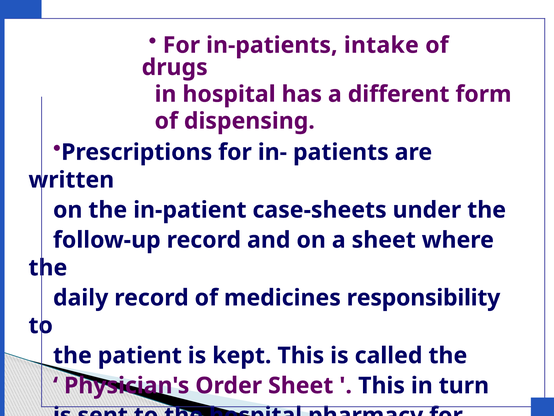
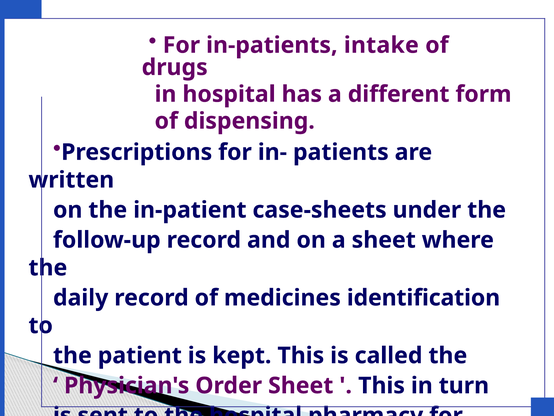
responsibility: responsibility -> identification (423, 297)
